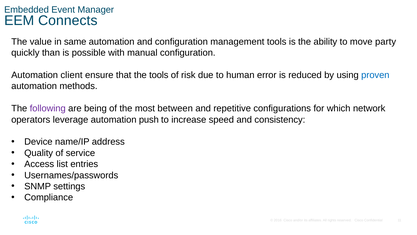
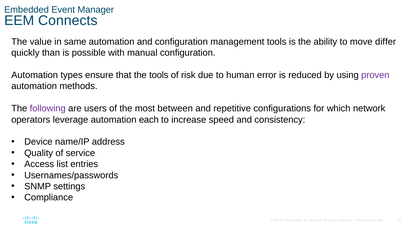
party: party -> differ (386, 42)
client: client -> types (72, 75)
proven colour: blue -> purple (375, 75)
being: being -> users (95, 108)
push: push -> each (149, 119)
